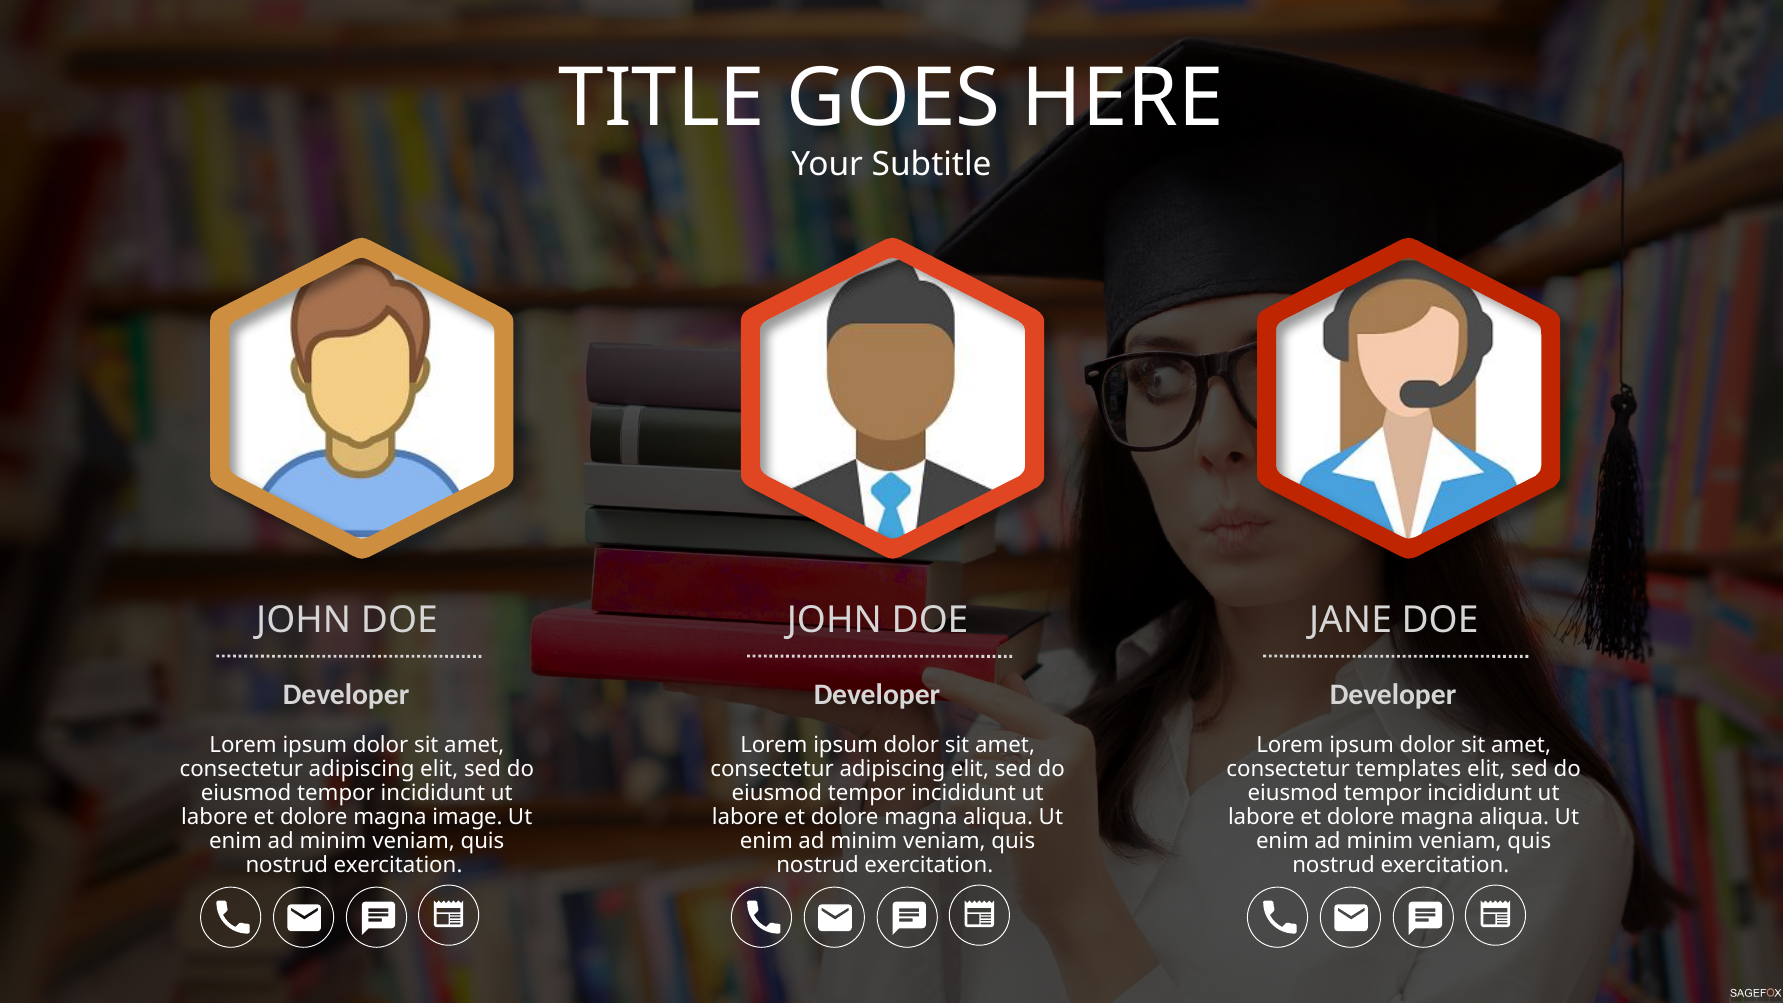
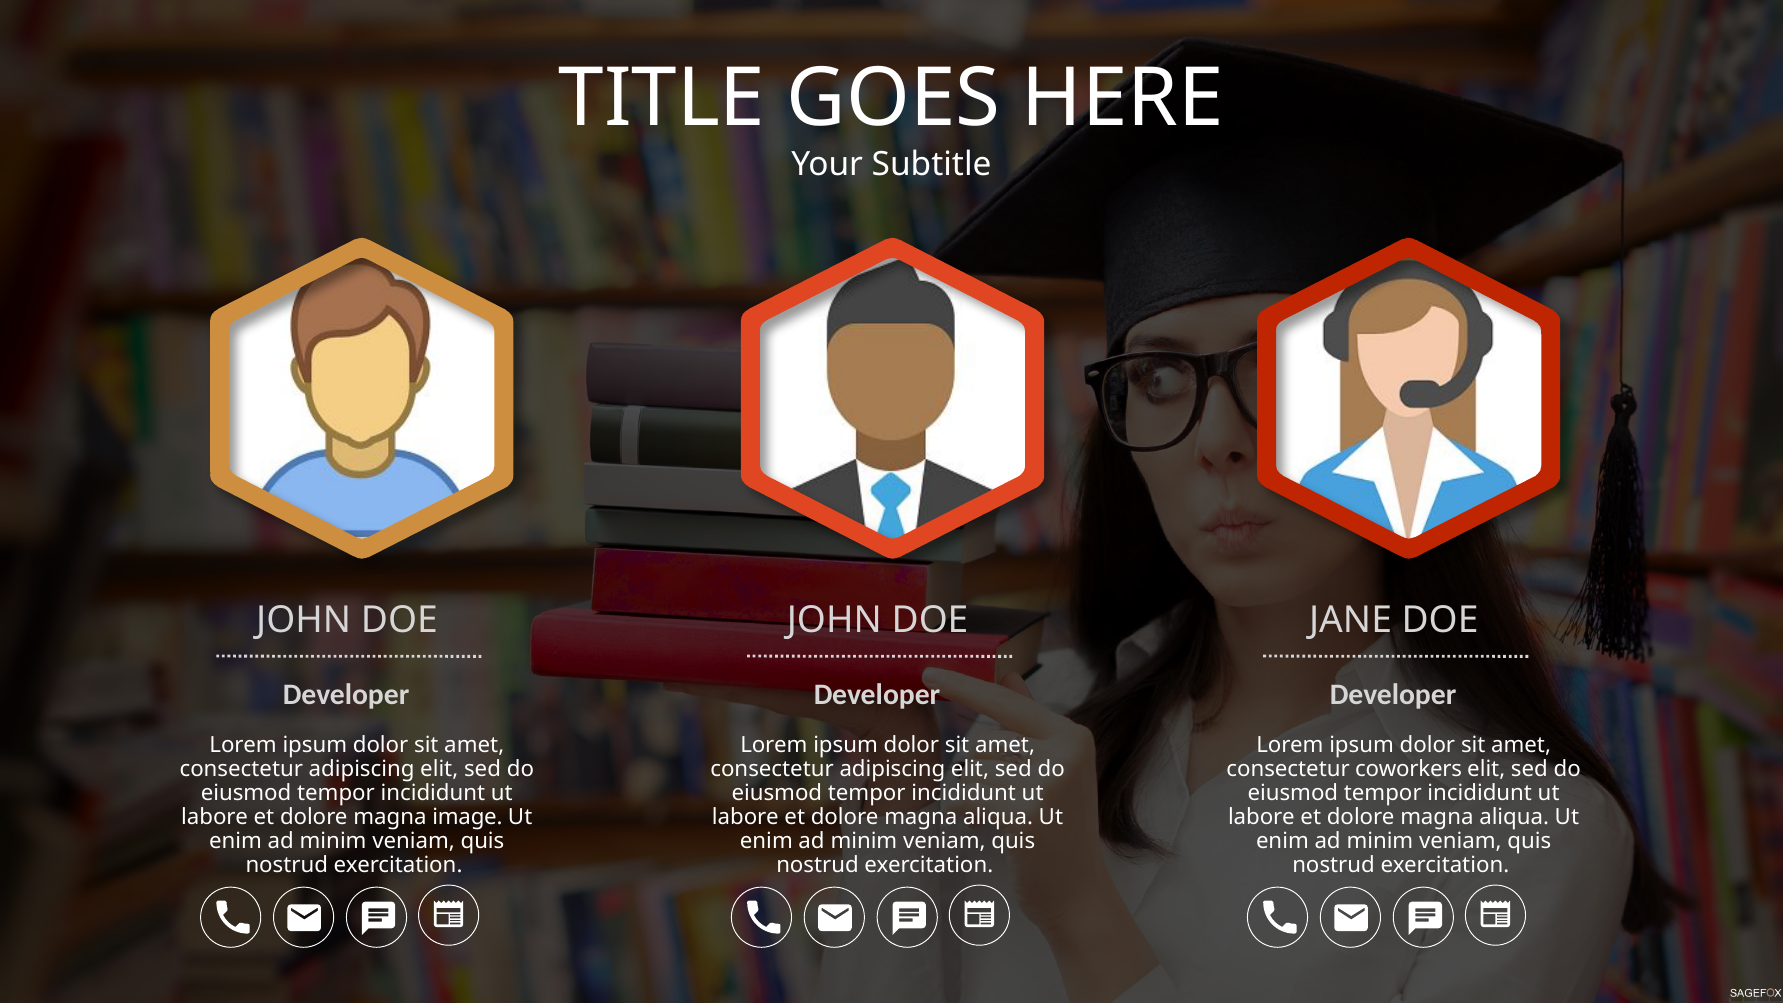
templates: templates -> coworkers (1409, 769)
